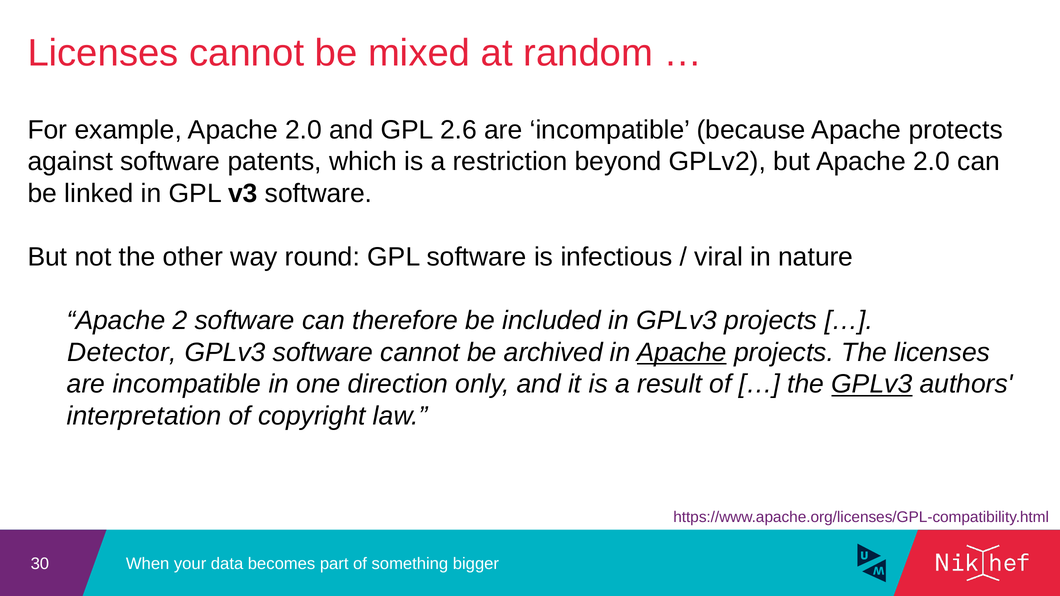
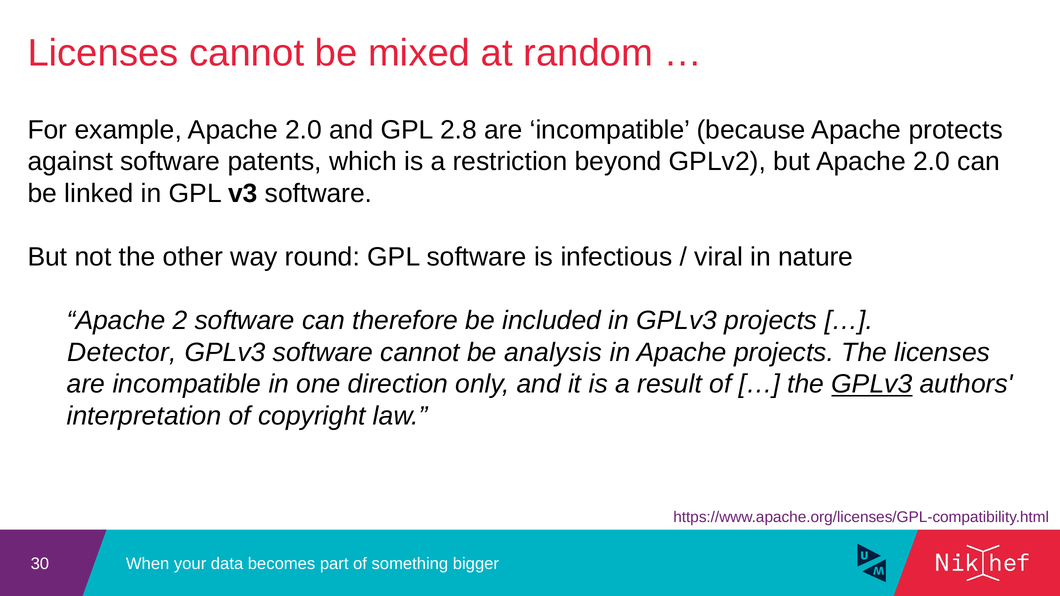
2.6: 2.6 -> 2.8 (458, 130)
archived: archived -> analysis (553, 353)
Apache underline: present -> none (682, 353)
